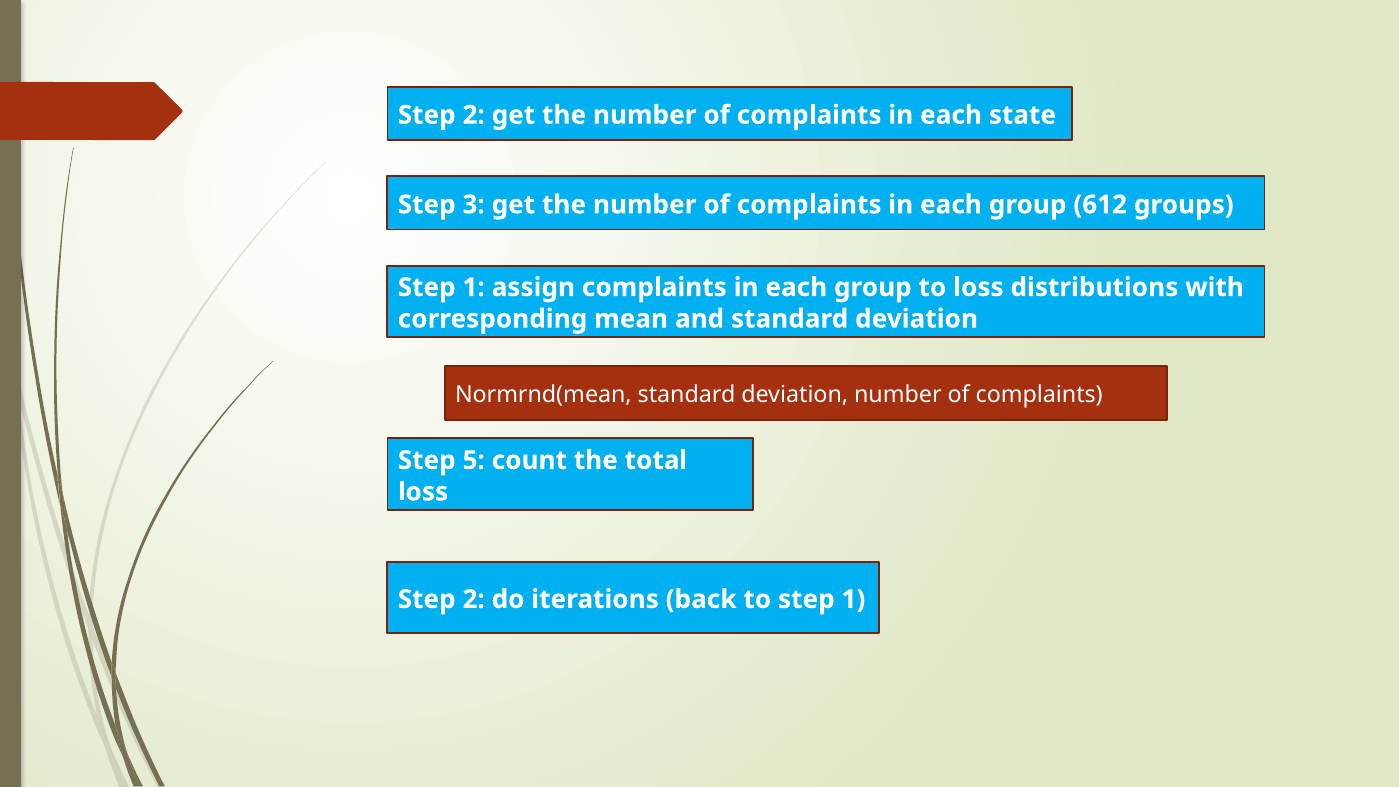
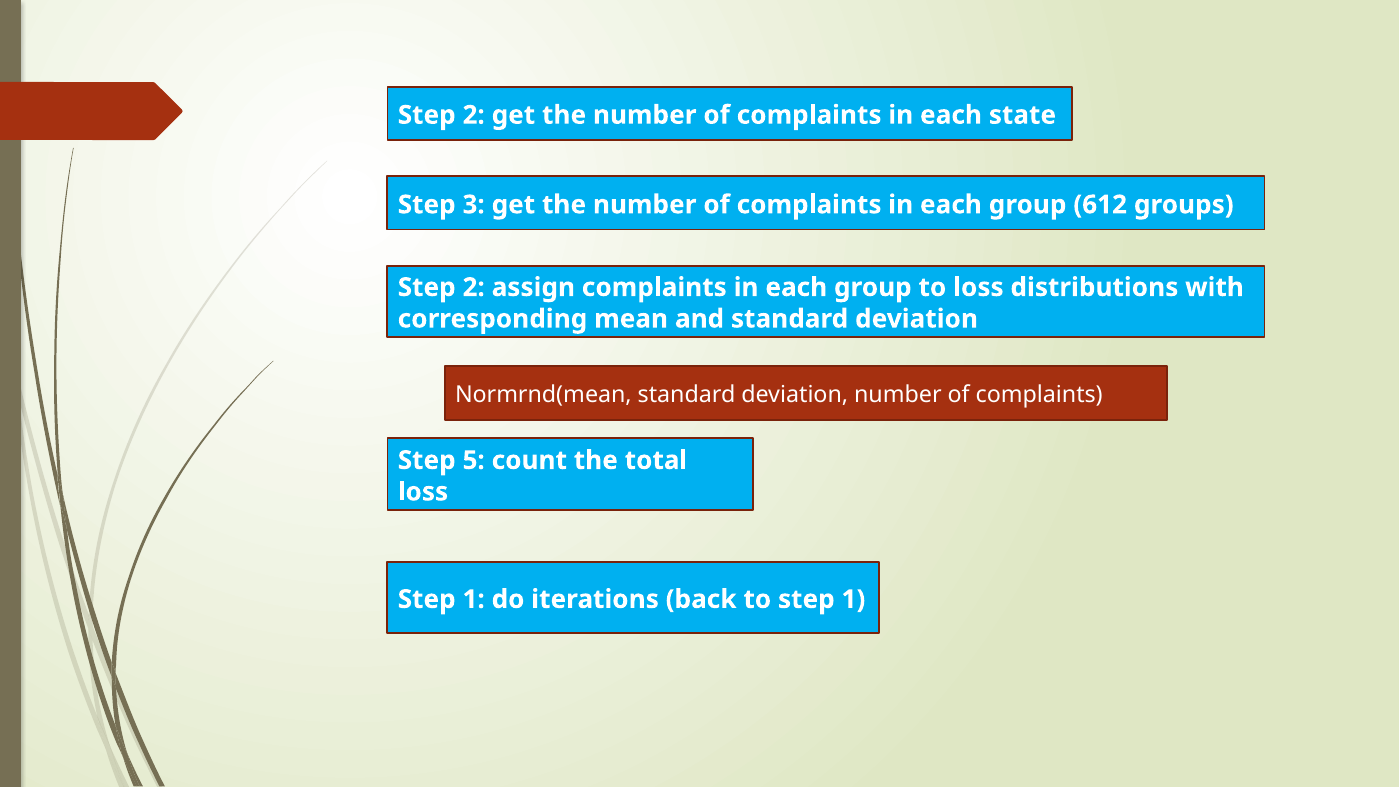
1: 1 -> 2 (474, 287)
2: 2 -> 1 (474, 599)
